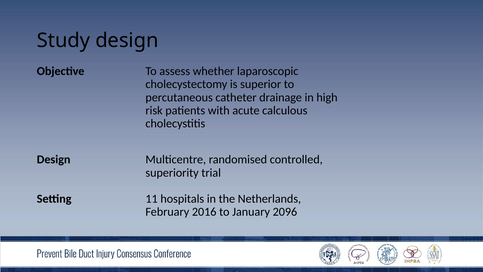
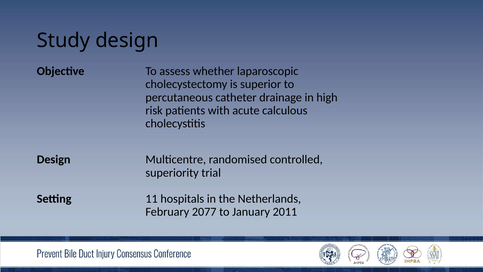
2016: 2016 -> 2077 (204, 212)
2096: 2096 -> 2011 (285, 212)
